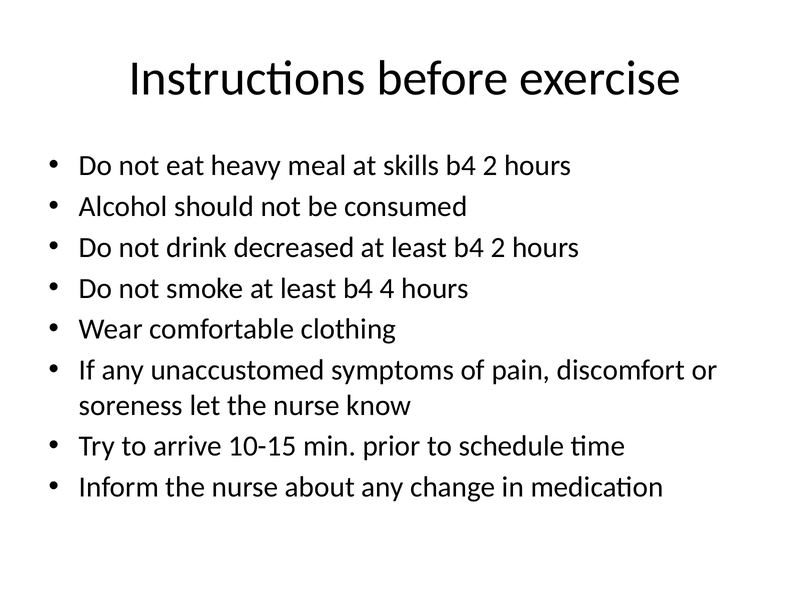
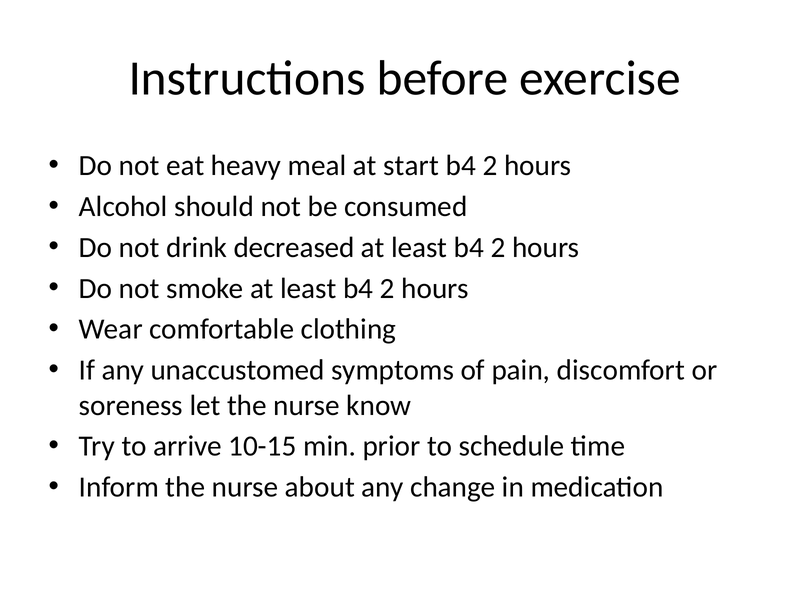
skills: skills -> start (411, 165)
4: 4 -> 2 (387, 288)
